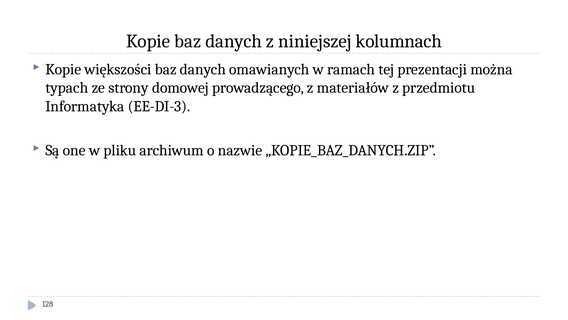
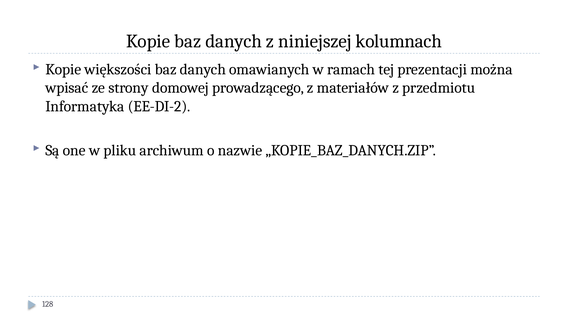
typach: typach -> wpisać (67, 88)
EE-DI-3: EE-DI-3 -> EE-DI-2 (159, 106)
